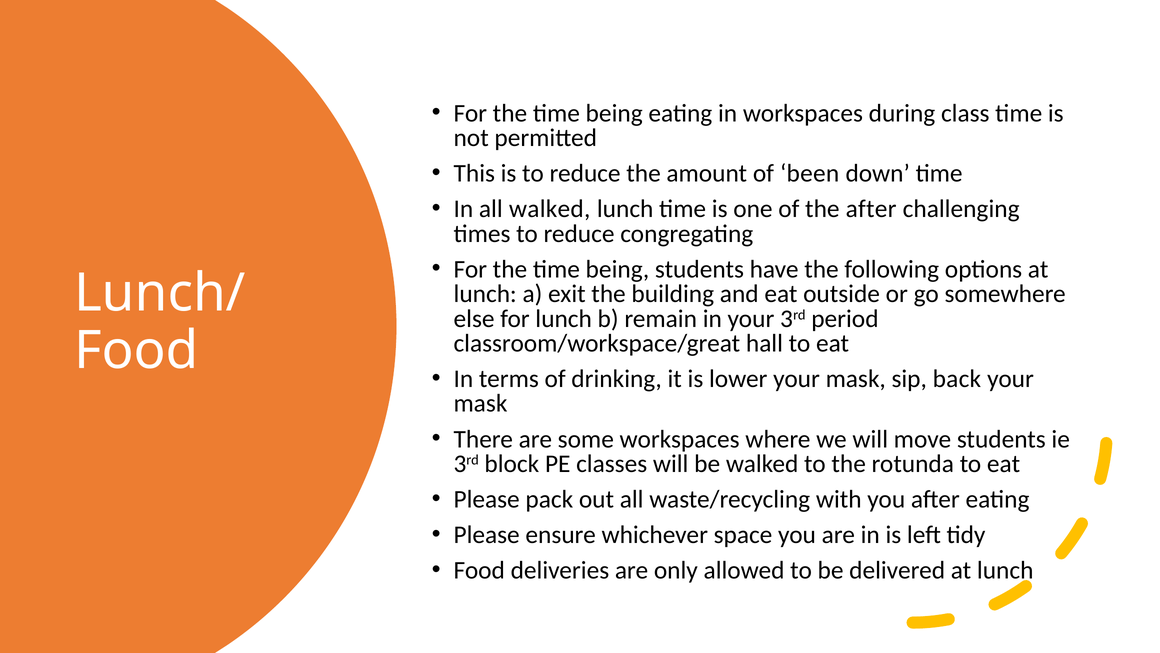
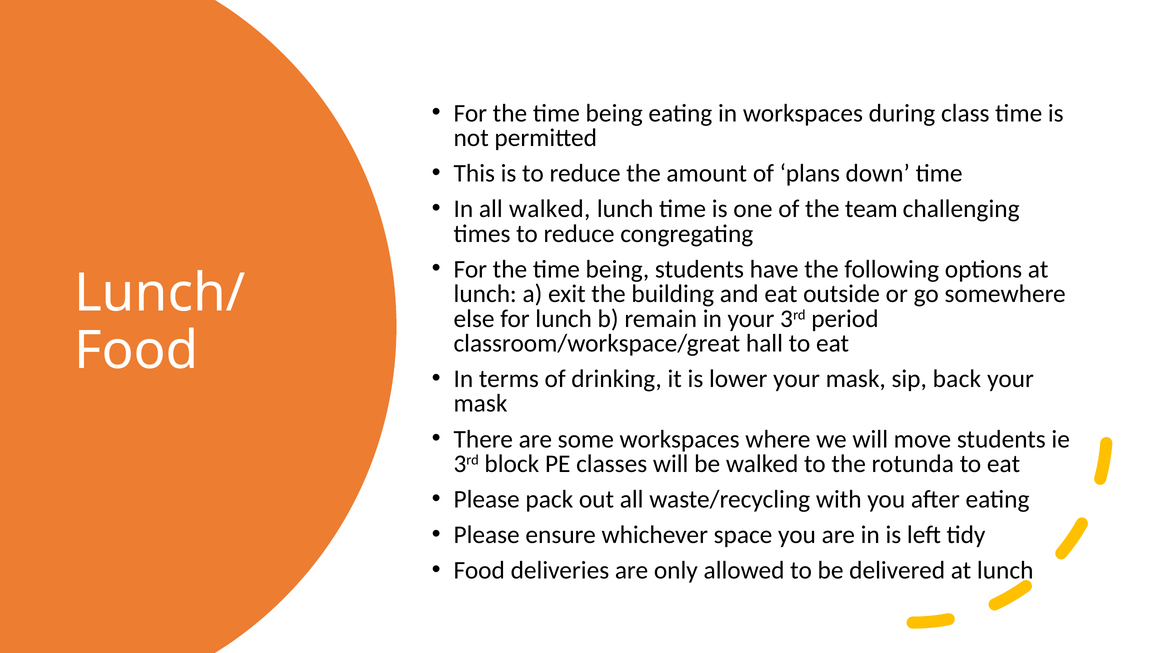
been: been -> plans (810, 173)
the after: after -> team (871, 209)
